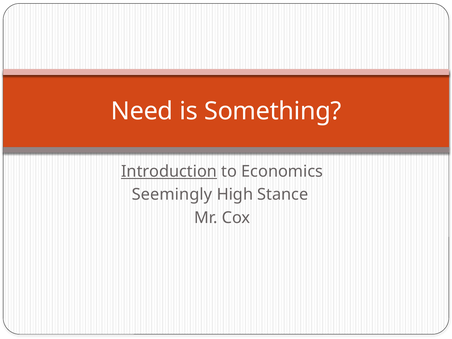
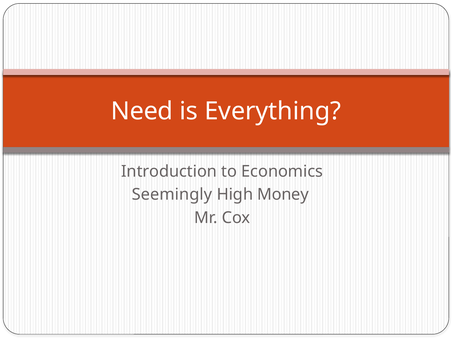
Something: Something -> Everything (273, 111)
Introduction underline: present -> none (169, 171)
Stance: Stance -> Money (283, 195)
